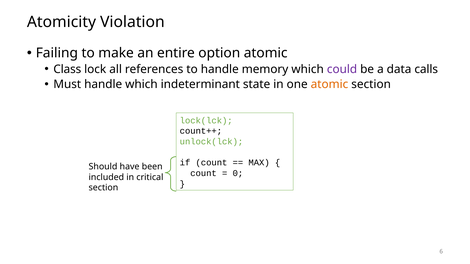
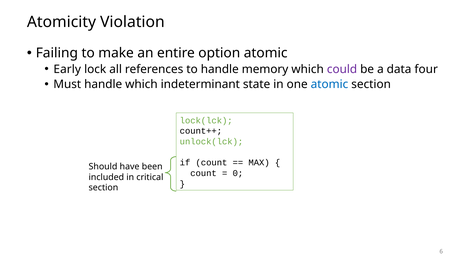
Class: Class -> Early (67, 69)
calls: calls -> four (426, 69)
atomic colour: orange -> blue (329, 84)
